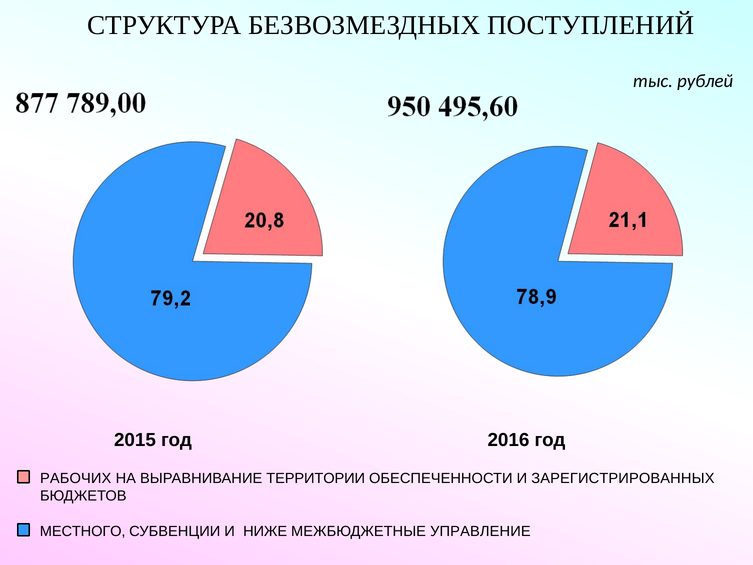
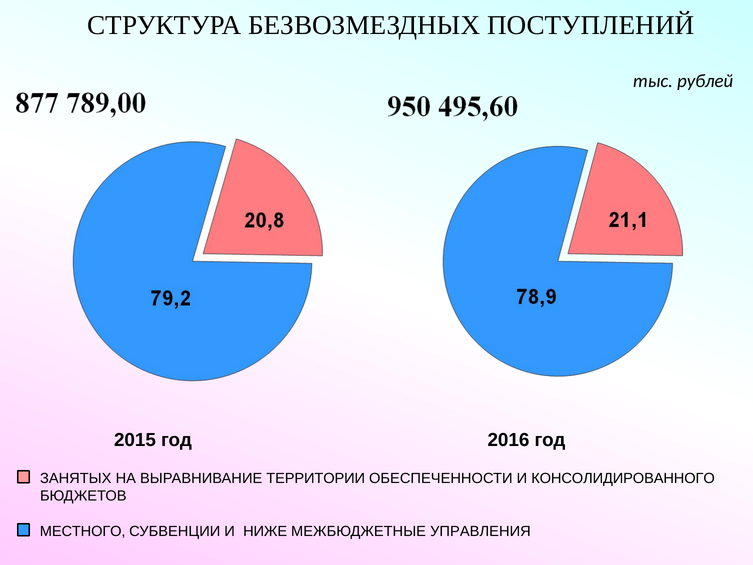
РАБОЧИХ: РАБОЧИХ -> ЗАНЯТЫХ (76, 478)
ЗАРЕГИСТРИРОВАННЫХ: ЗАРЕГИСТРИРОВАННЫХ -> КОНСОЛИДИРОВАННОГО (623, 478)
УПРАВЛЕНИЕ: УПРАВЛЕНИЕ -> УПРАВЛЕНИЯ (480, 531)
